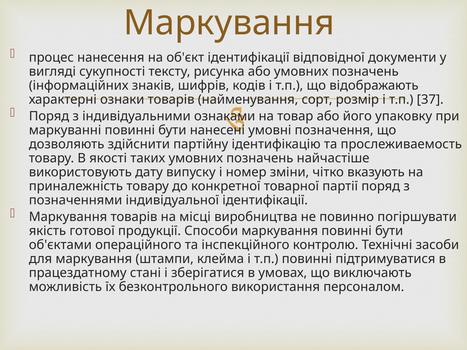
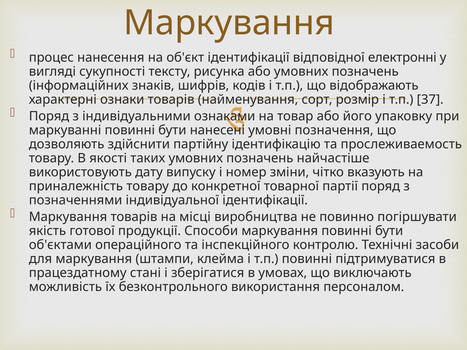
документи: документи -> електронні (402, 57)
